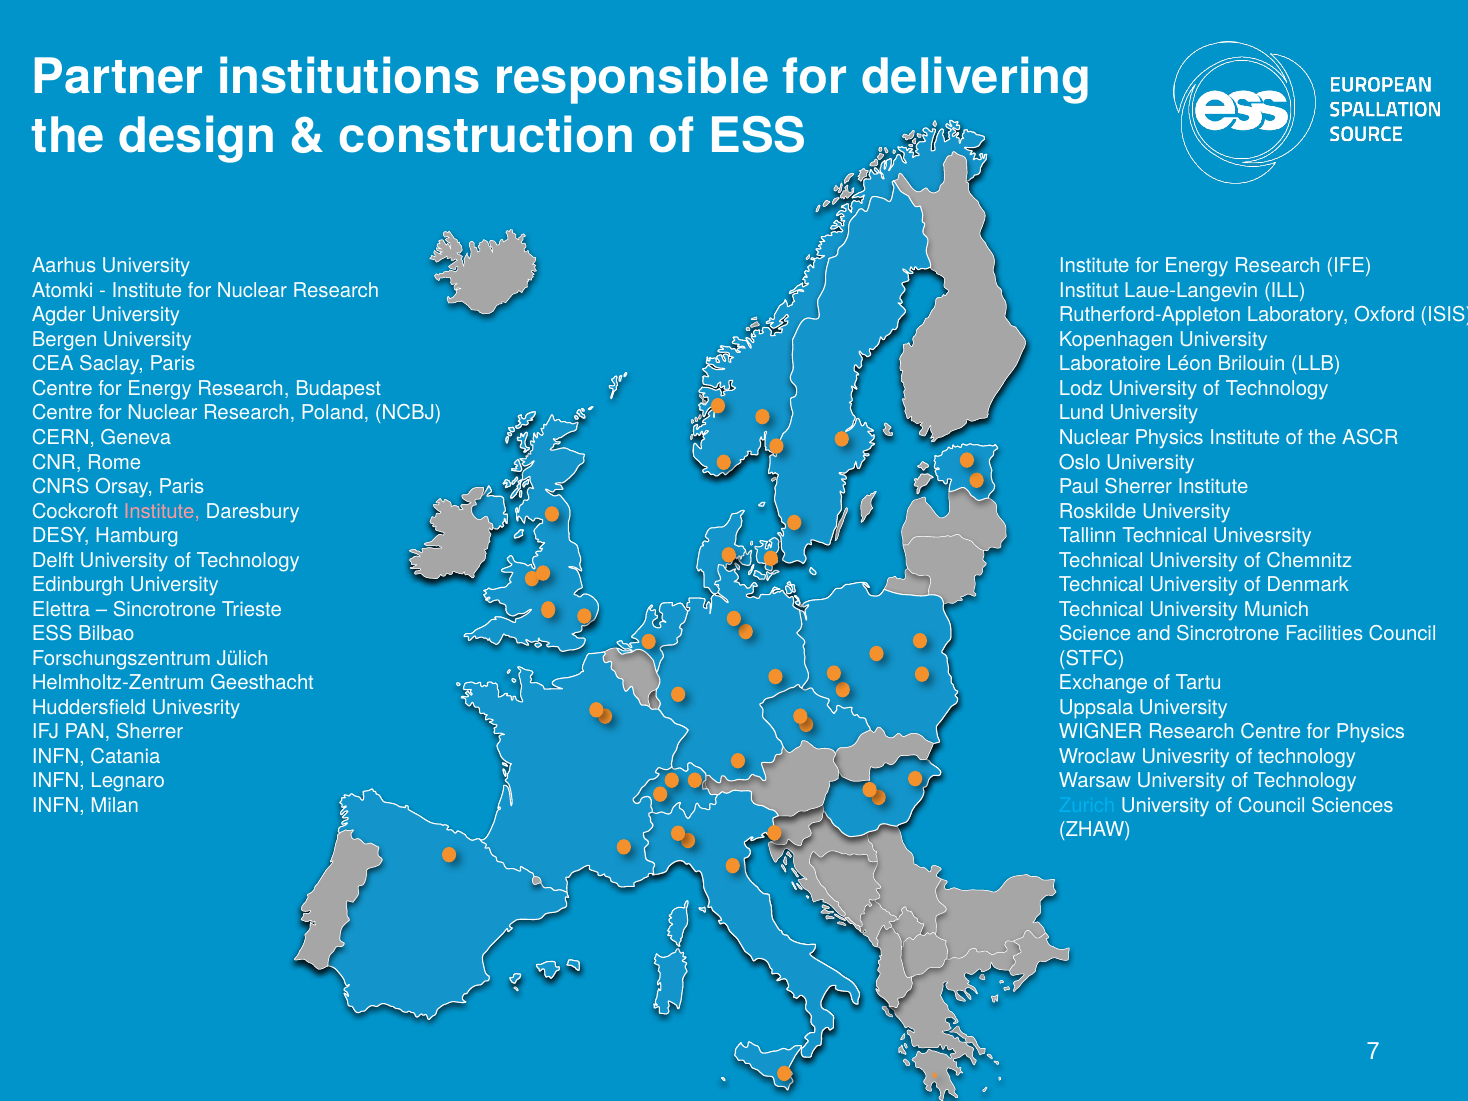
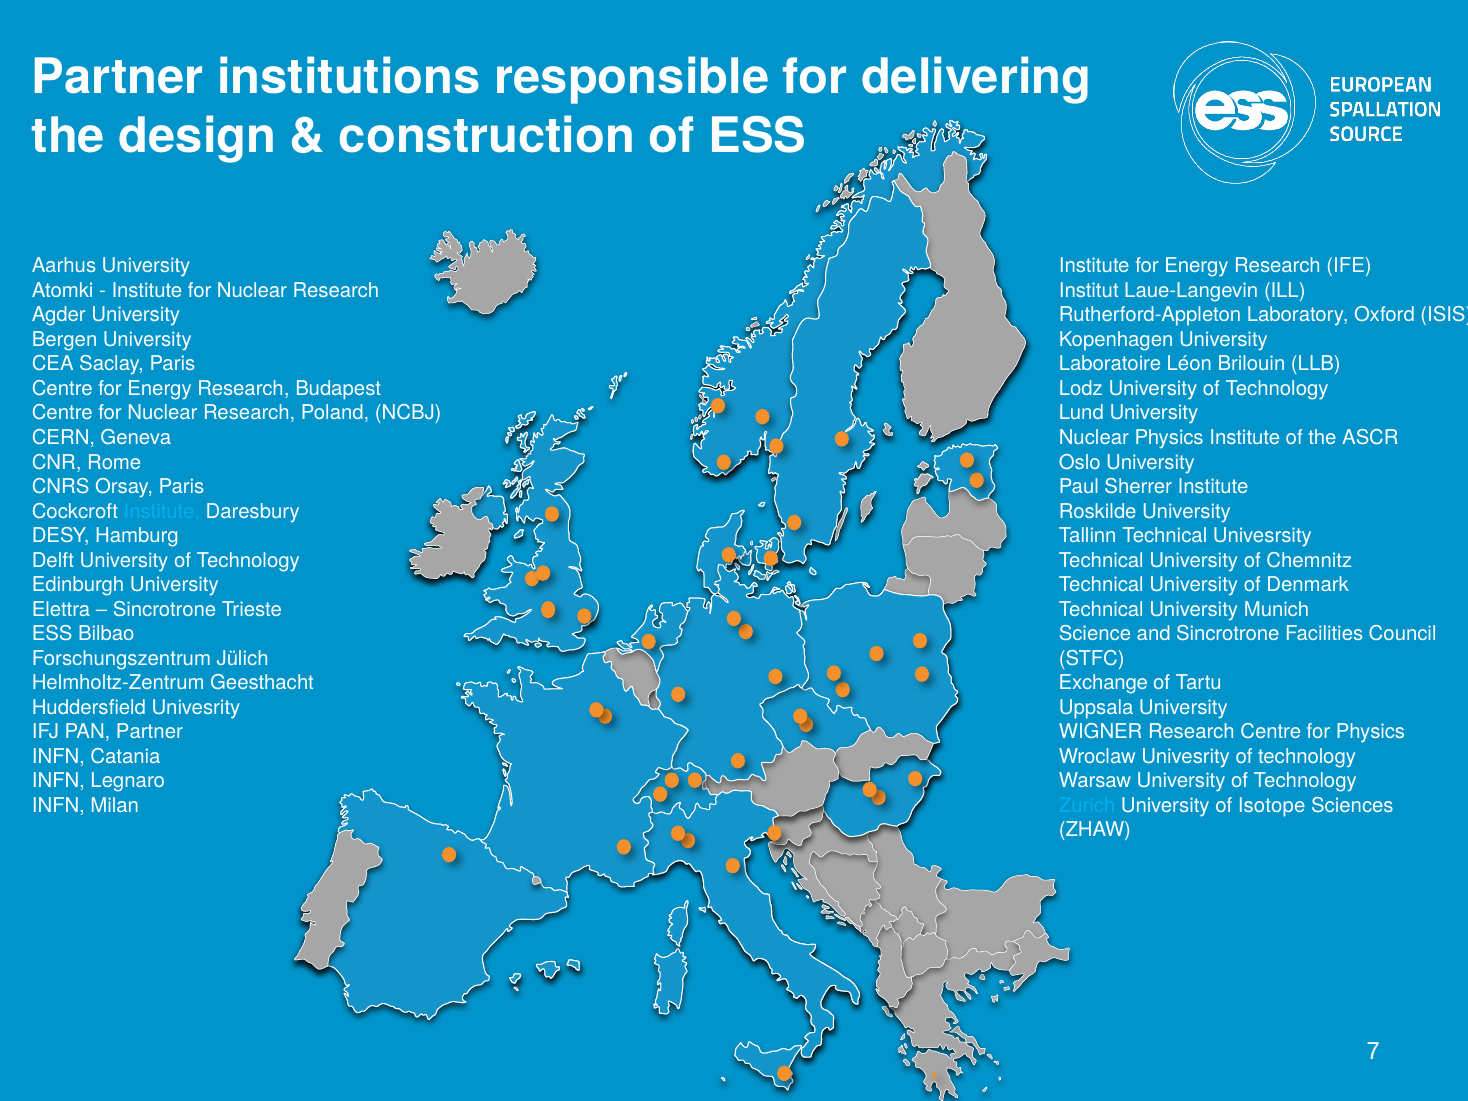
Institute colour: pink -> light blue (162, 511)
PAN Sherrer: Sherrer -> Partner (149, 732)
of Council: Council -> Isotope (1272, 805)
